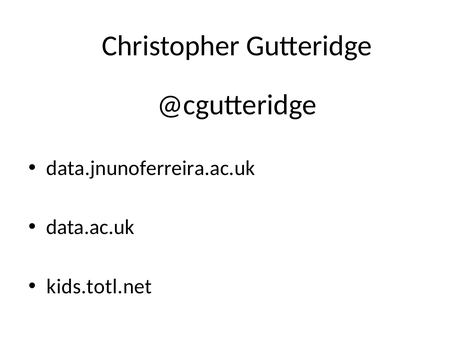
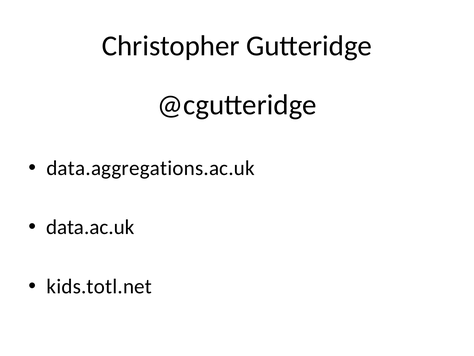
data.jnunoferreira.ac.uk: data.jnunoferreira.ac.uk -> data.aggregations.ac.uk (151, 168)
